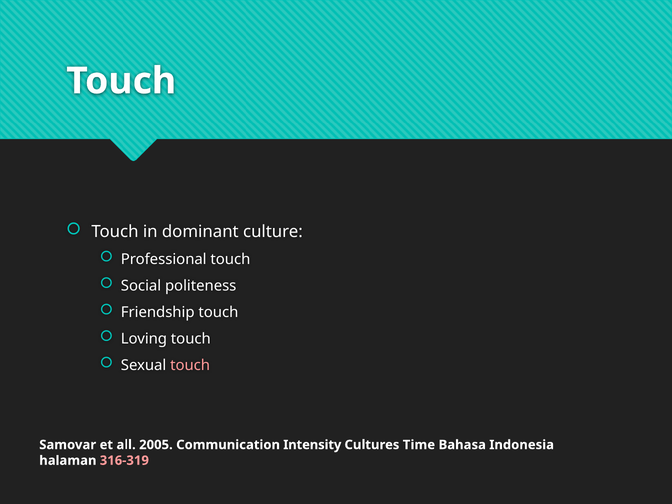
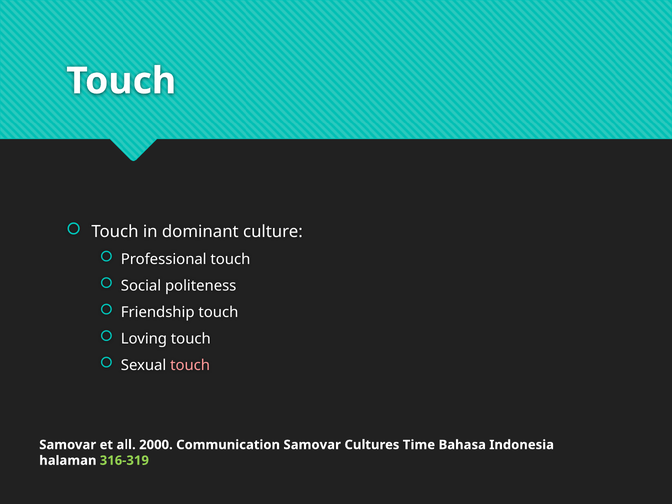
2005: 2005 -> 2000 (156, 445)
Communication Intensity: Intensity -> Samovar (312, 445)
316-319 colour: pink -> light green (124, 461)
